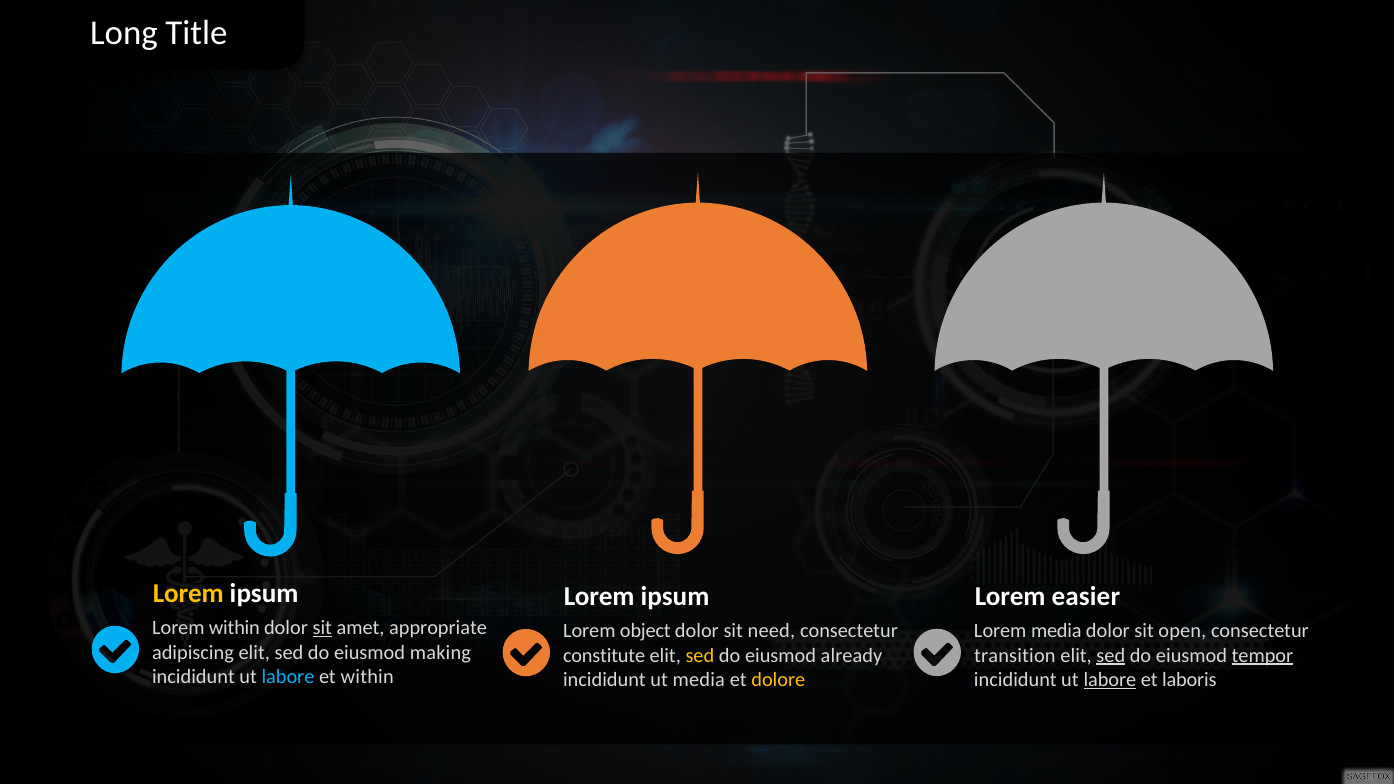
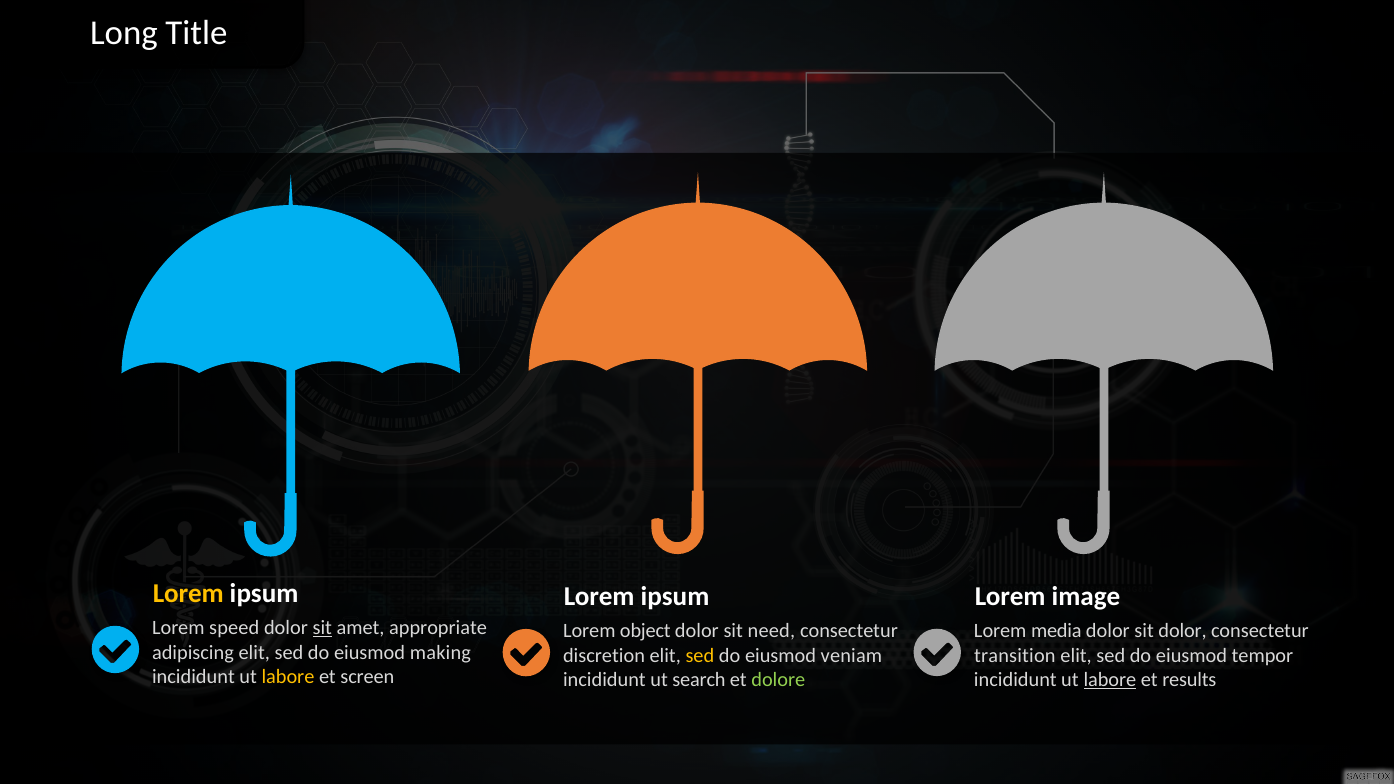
easier: easier -> image (1086, 597)
Lorem within: within -> speed (234, 628)
sit open: open -> dolor (1183, 631)
sed underline: present -> none (1111, 655)
tempor underline: present -> none (1262, 655)
constitute: constitute -> discretion (604, 656)
already: already -> veniam (851, 656)
labore colour: light blue -> yellow (288, 677)
et within: within -> screen (367, 677)
laboris: laboris -> results (1189, 680)
ut media: media -> search (699, 680)
dolore colour: yellow -> light green (778, 680)
